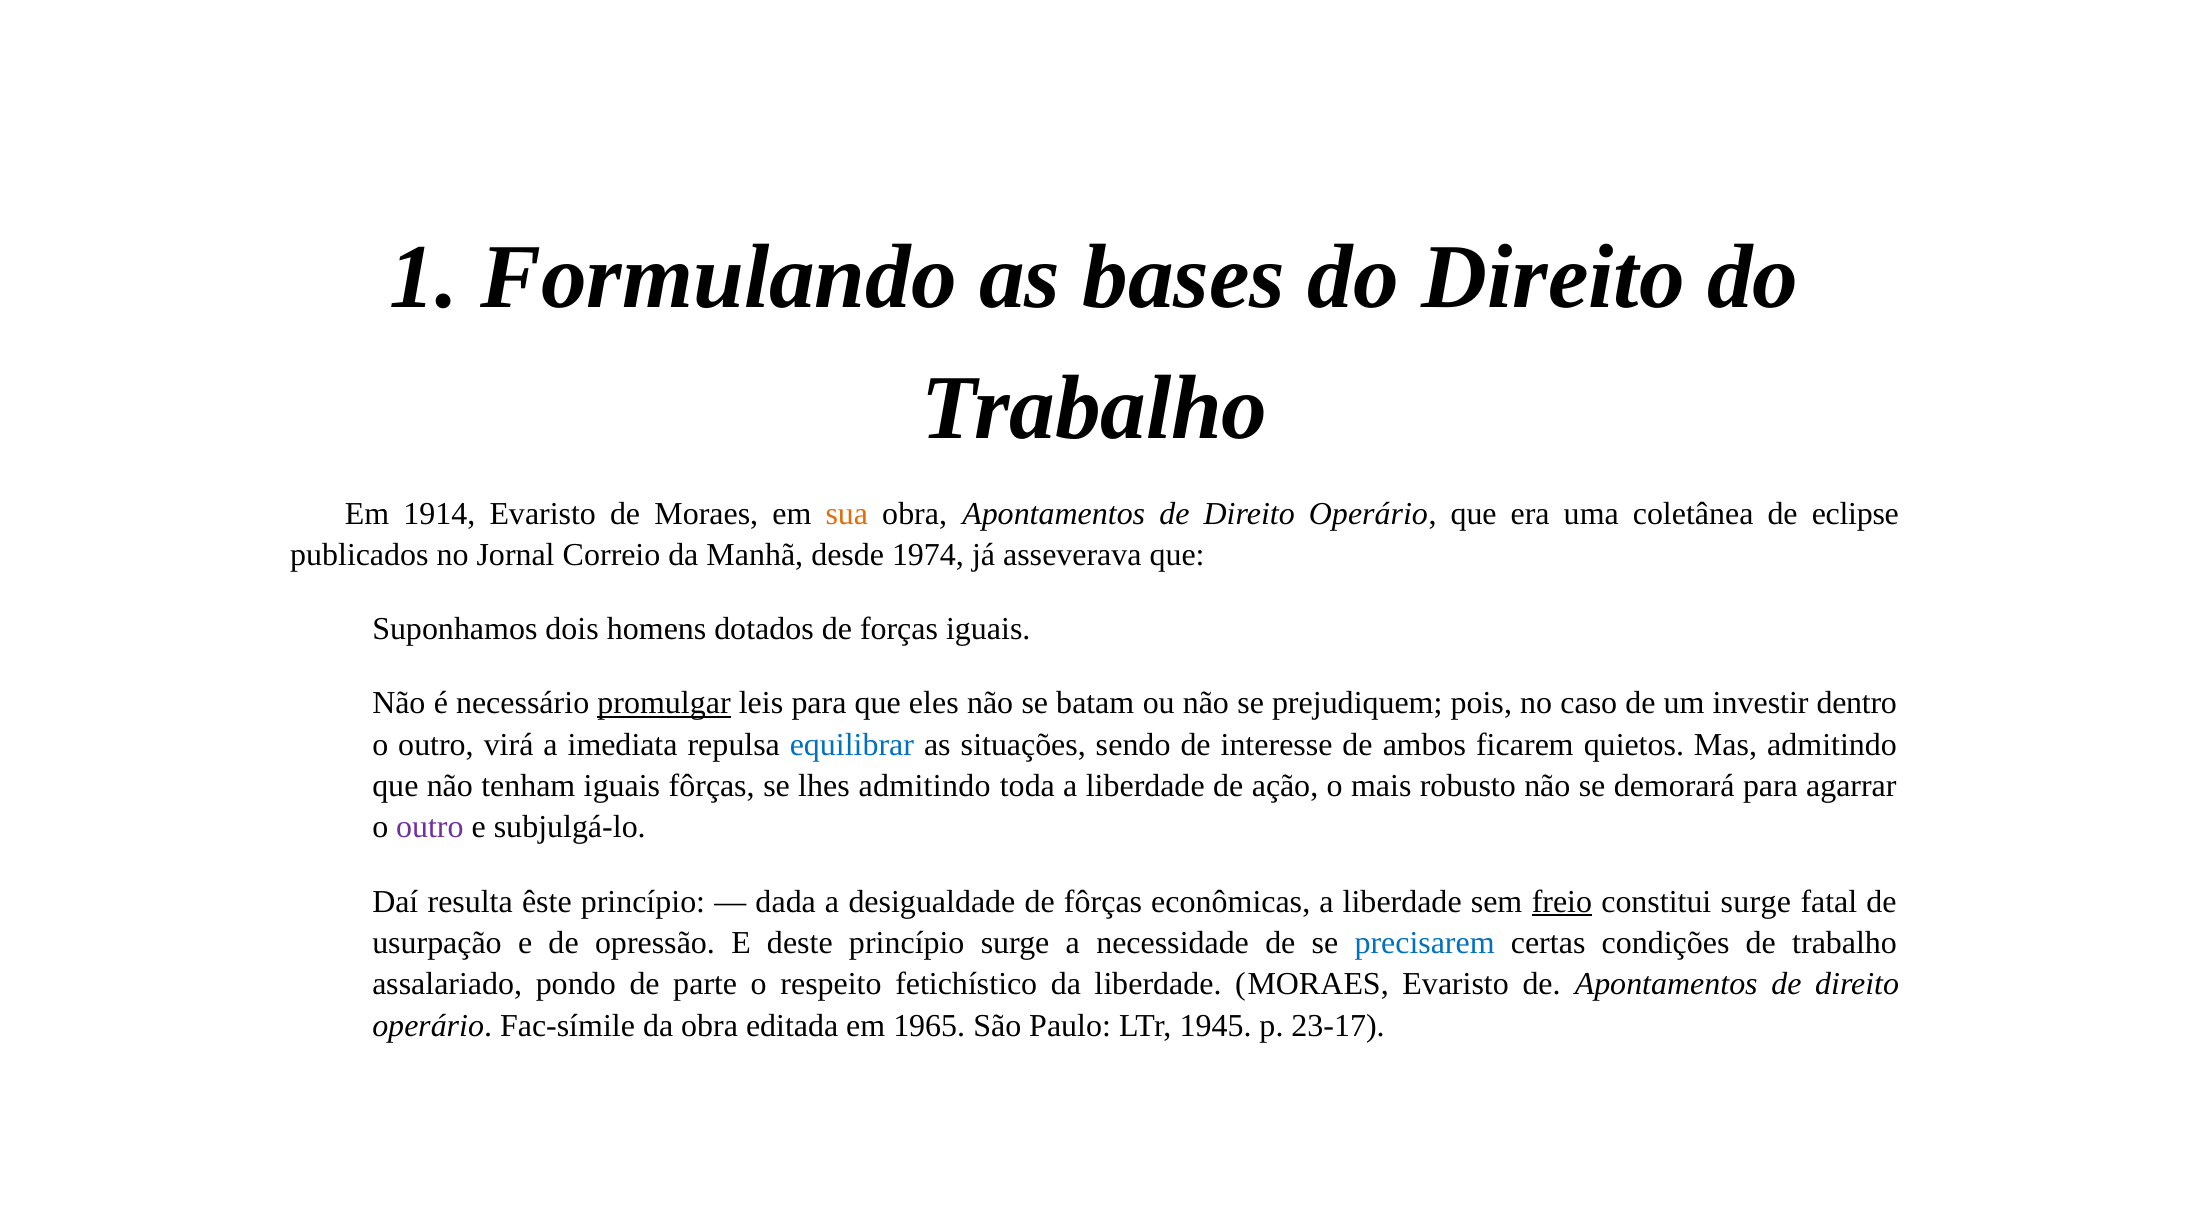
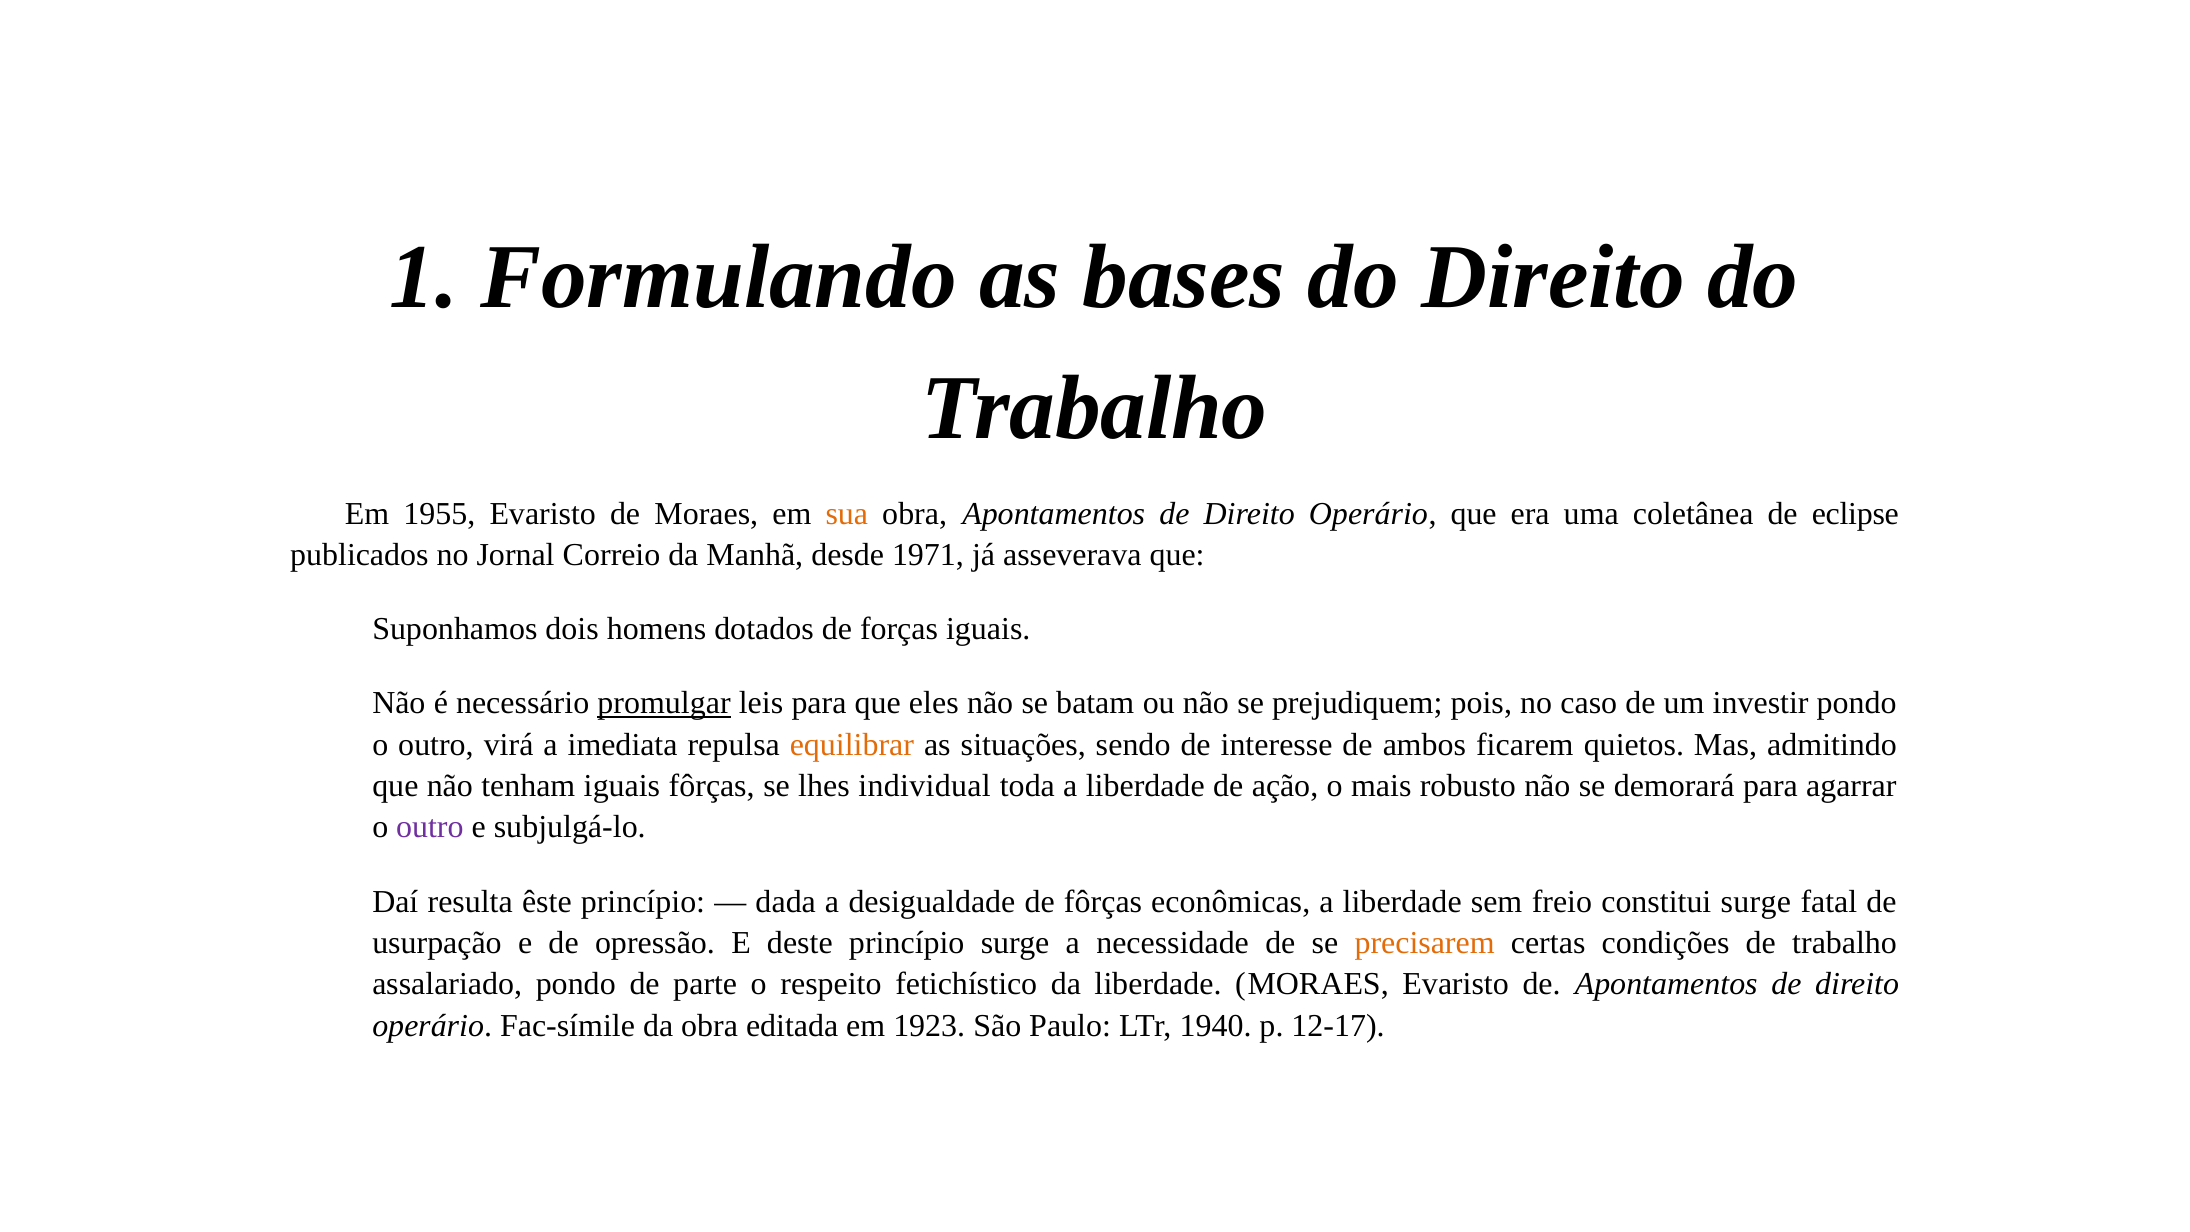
1914: 1914 -> 1955 (439, 513)
1974: 1974 -> 1971 (928, 555)
investir dentro: dentro -> pondo (1857, 703)
equilibrar colour: blue -> orange (852, 745)
lhes admitindo: admitindo -> individual (925, 786)
freio underline: present -> none (1562, 901)
precisarem colour: blue -> orange (1425, 943)
1965: 1965 -> 1923 (929, 1026)
1945: 1945 -> 1940 (1216, 1026)
23-17: 23-17 -> 12-17 (1338, 1026)
